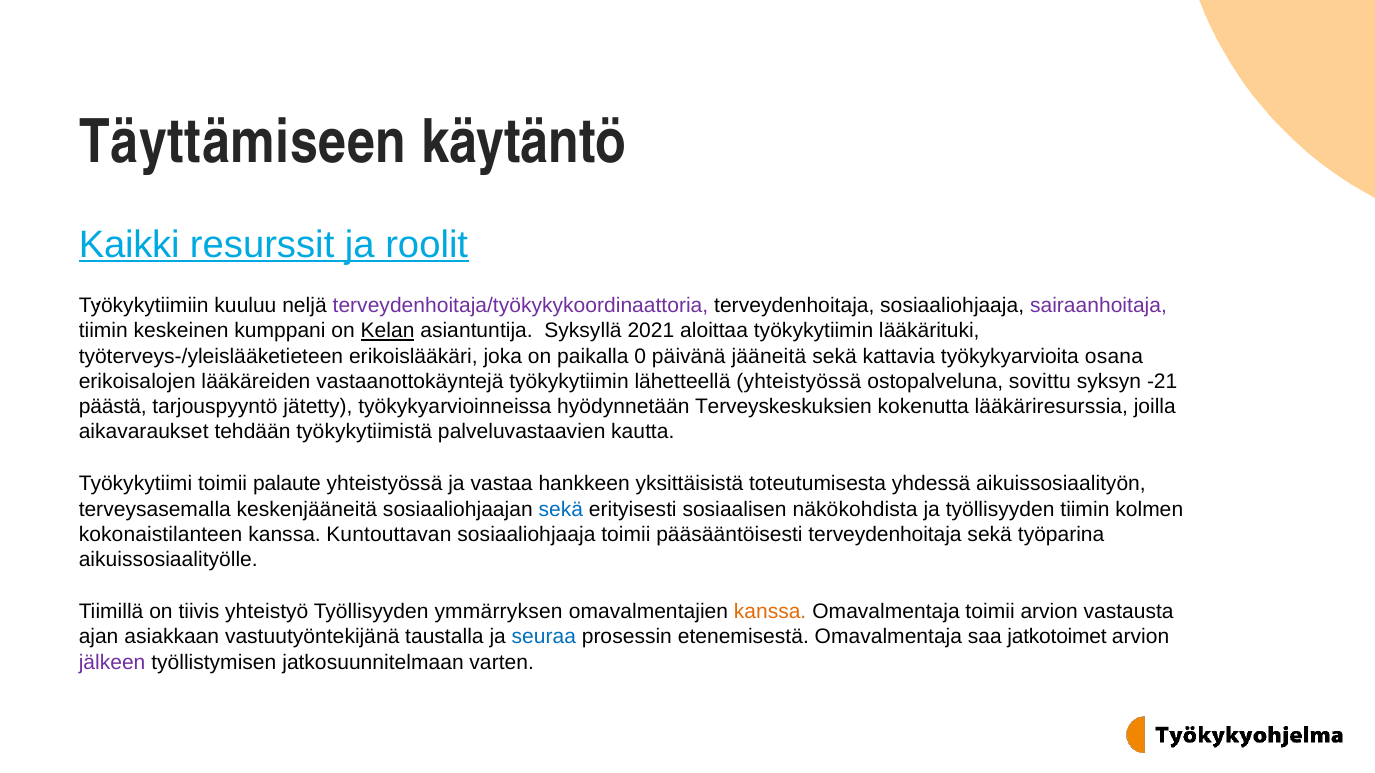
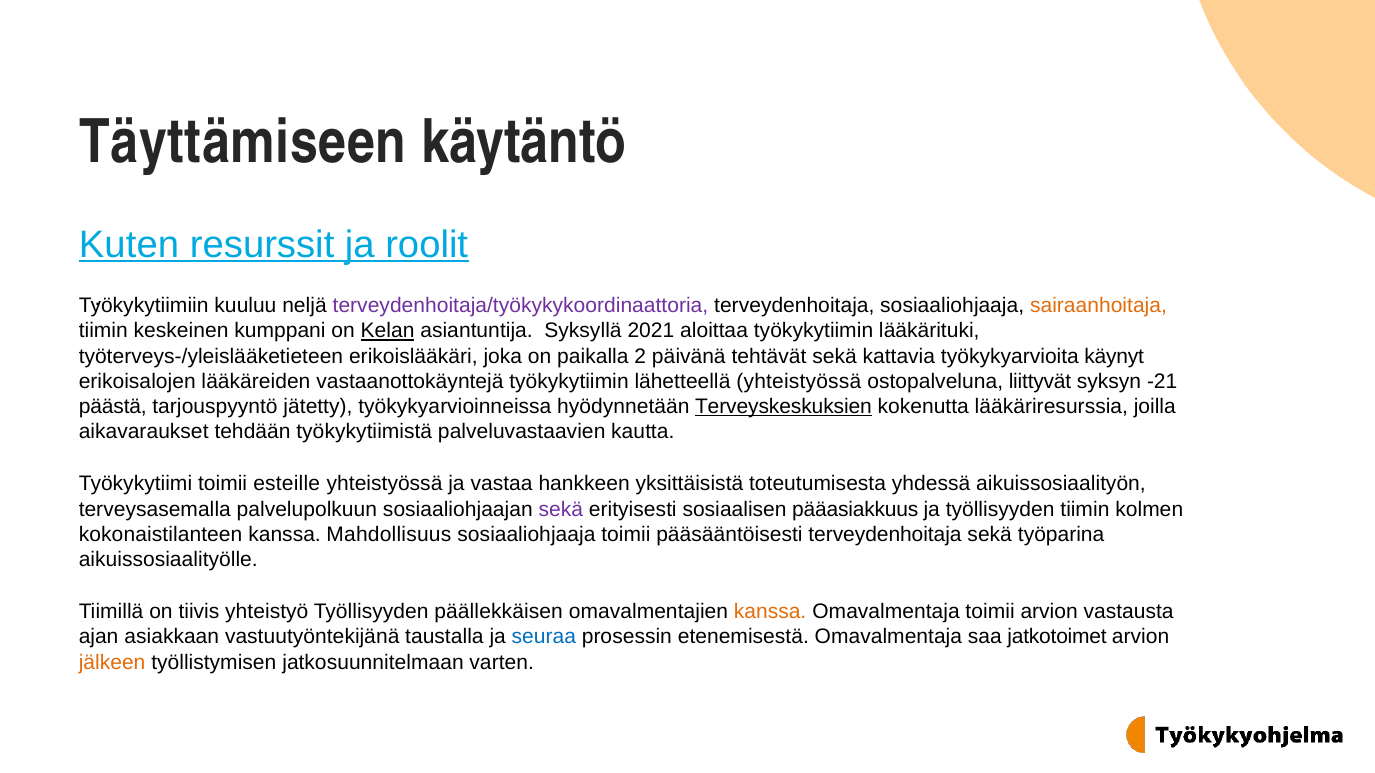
Kaikki: Kaikki -> Kuten (129, 245)
sairaanhoitaja colour: purple -> orange (1098, 306)
0: 0 -> 2 (640, 356)
jääneitä: jääneitä -> tehtävät (769, 356)
osana: osana -> käynyt (1114, 356)
sovittu: sovittu -> liittyvät (1040, 382)
Terveyskeskuksien underline: none -> present (783, 407)
palaute: palaute -> esteille (287, 484)
keskenjääneitä: keskenjääneitä -> palvelupolkuun (307, 510)
sekä colour: blue -> purple (561, 510)
näkökohdista: näkökohdista -> pääasiakkuus (855, 510)
Kuntouttavan: Kuntouttavan -> Mahdollisuus (389, 535)
ymmärryksen: ymmärryksen -> päällekkäisen (499, 612)
jälkeen colour: purple -> orange (112, 663)
